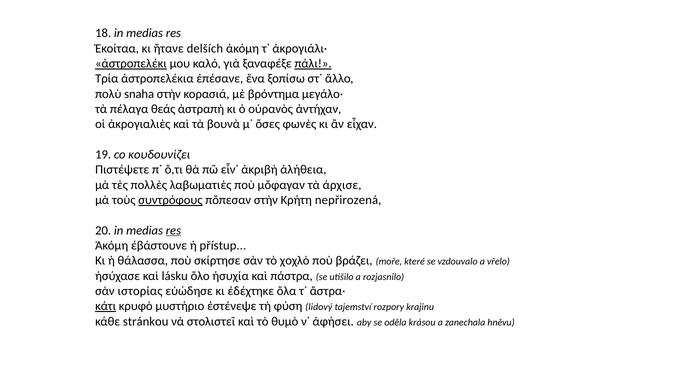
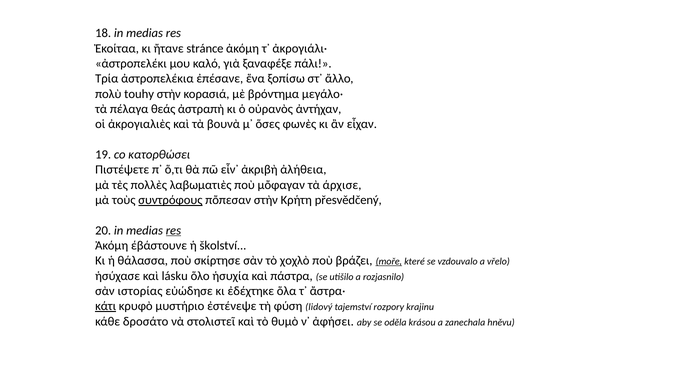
delších: delších -> stránce (205, 48)
ἀστροπελέκι underline: present -> none (131, 64)
πάλι underline: present -> none (313, 64)
snaha: snaha -> touhy (139, 94)
κουδουνίζει: κουδουνίζει -> κατορθώσει (159, 155)
nepřirozená: nepřirozená -> přesvědčený (348, 200)
přístup: přístup -> školství (223, 246)
moře underline: none -> present (389, 262)
stránkou: stránkou -> δροσάτο (146, 321)
